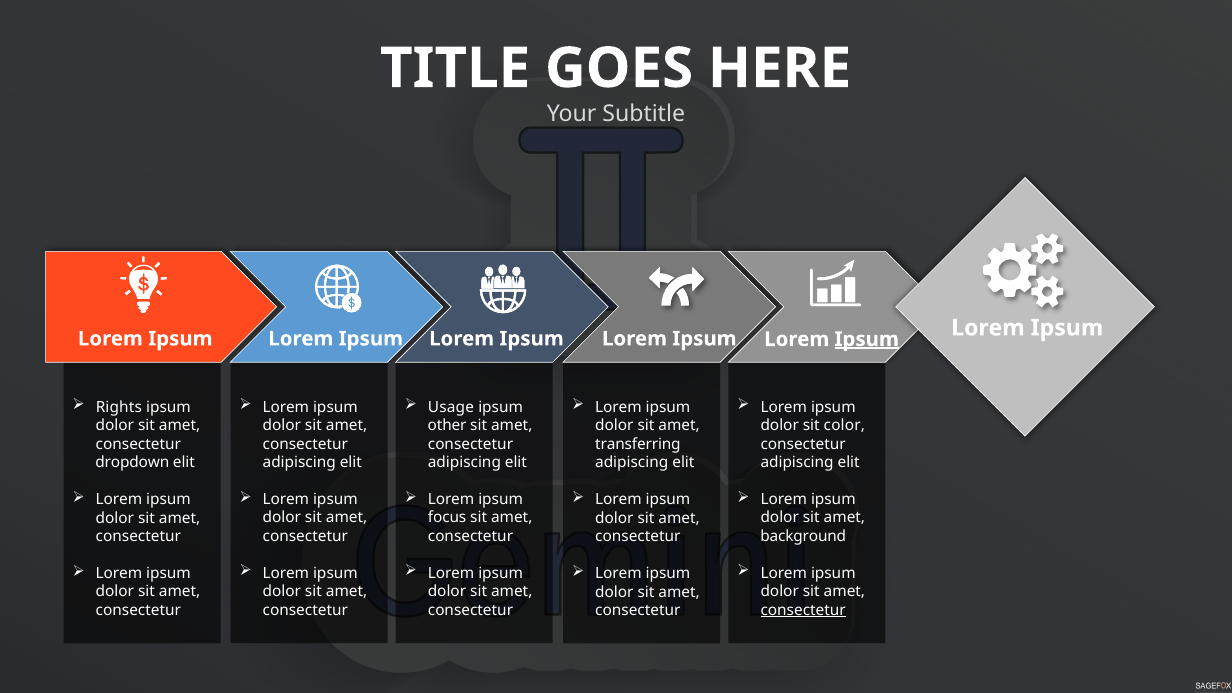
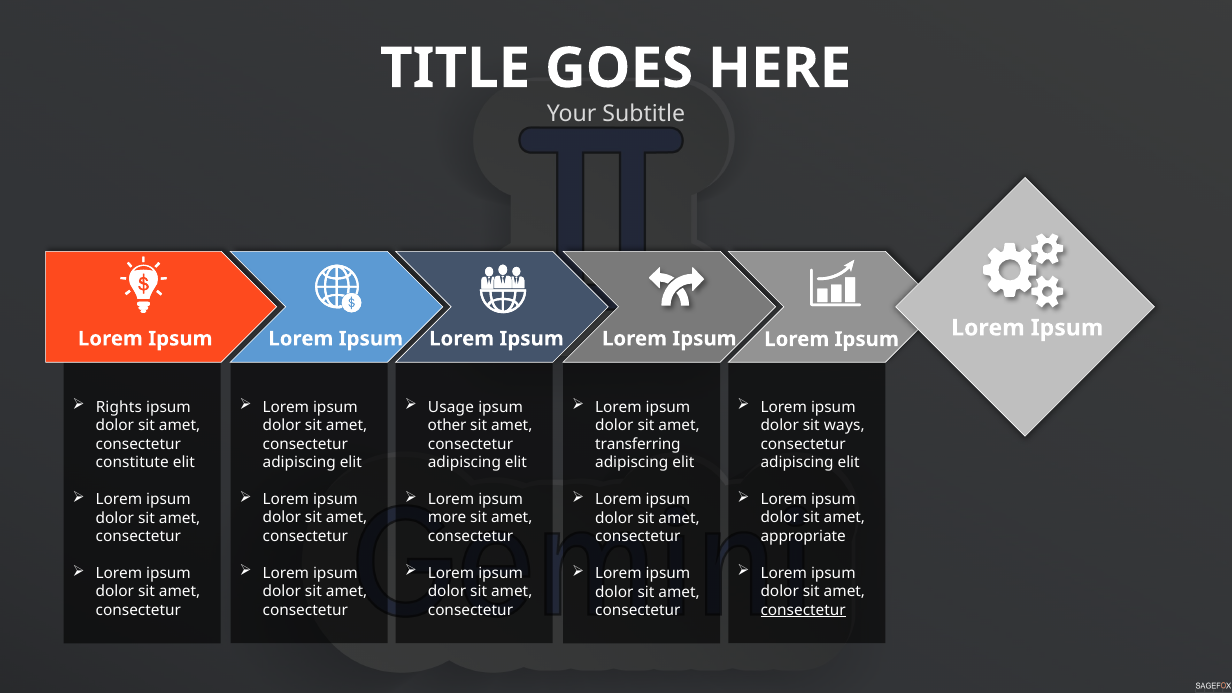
Ipsum underline: present -> none (867, 339)
color: color -> ways (844, 425)
dropdown: dropdown -> constitute (132, 463)
focus: focus -> more (447, 518)
background: background -> appropriate (803, 536)
